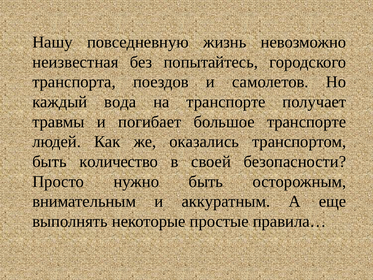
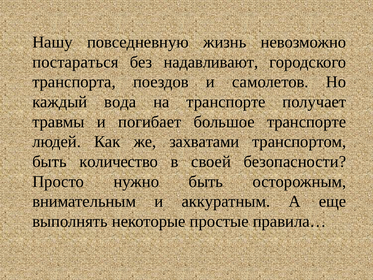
неизвестная: неизвестная -> постараться (75, 62)
попытайтесь: попытайтесь -> надавливают (211, 62)
оказались: оказались -> захватами (204, 142)
